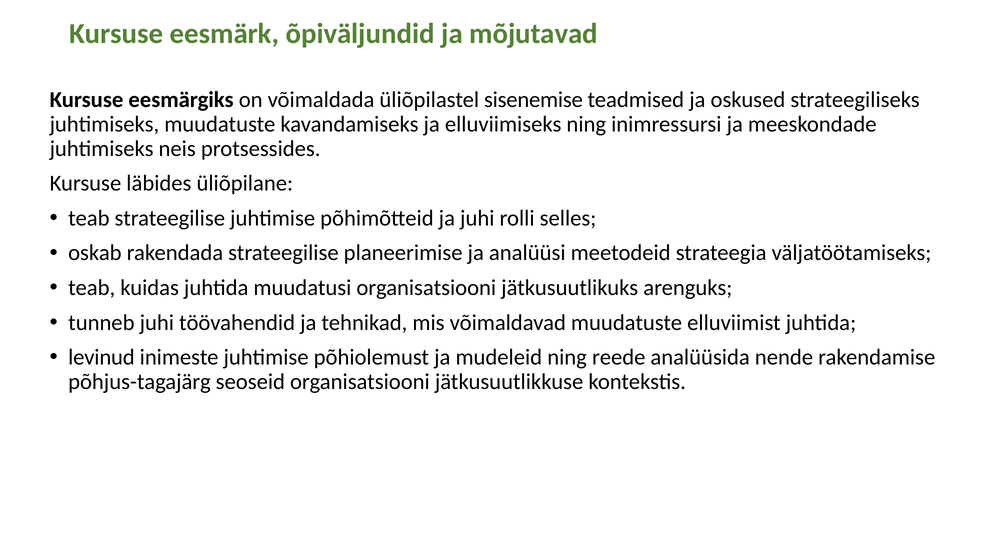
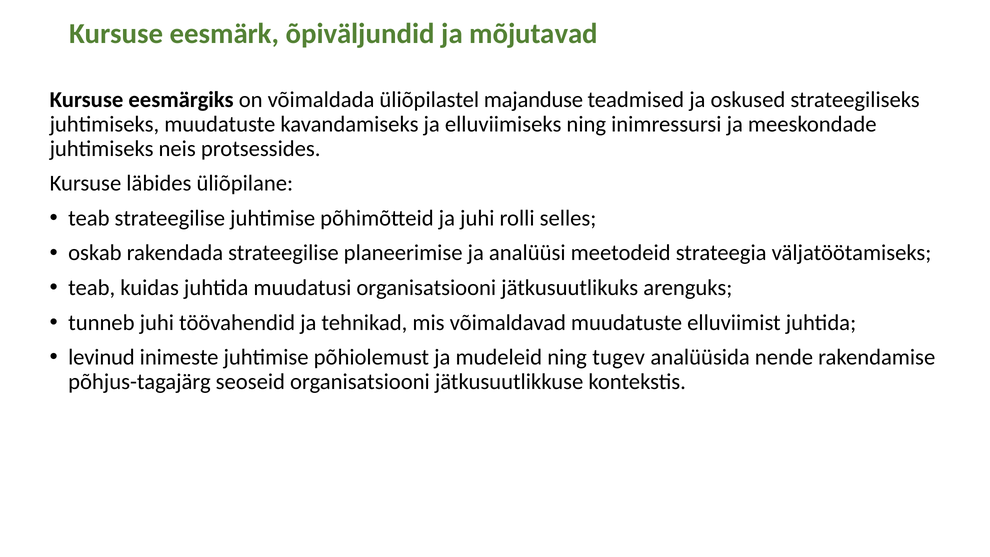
sisenemise: sisenemise -> majanduse (533, 100)
reede: reede -> tugev (619, 357)
